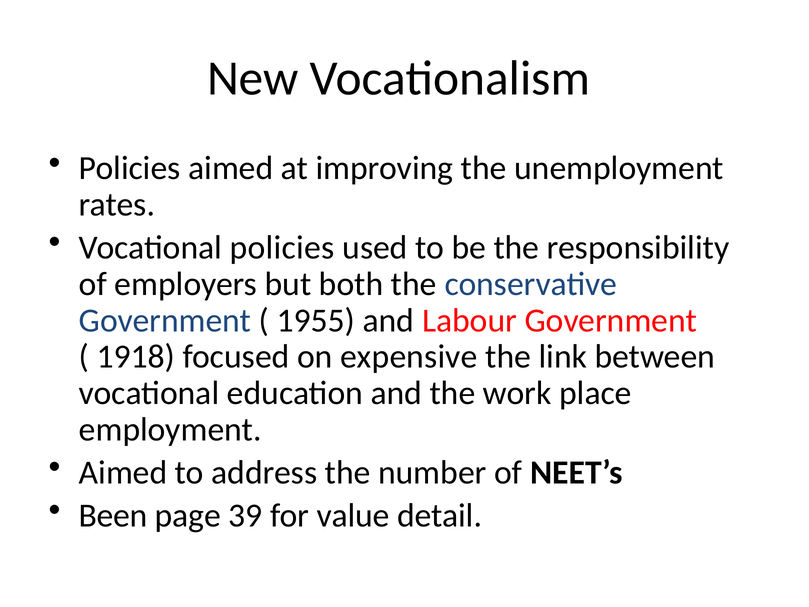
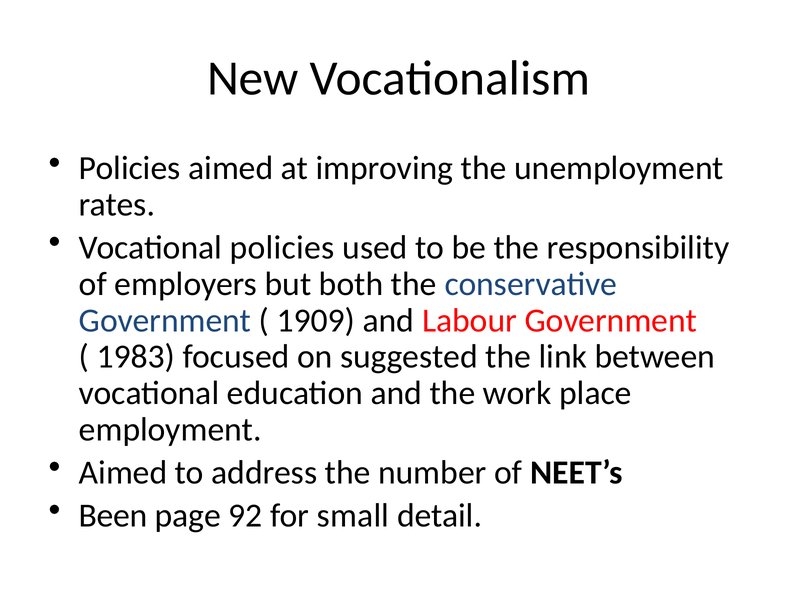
1955: 1955 -> 1909 (316, 320)
1918: 1918 -> 1983 (136, 357)
expensive: expensive -> suggested (409, 357)
39: 39 -> 92 (245, 515)
value: value -> small (353, 515)
